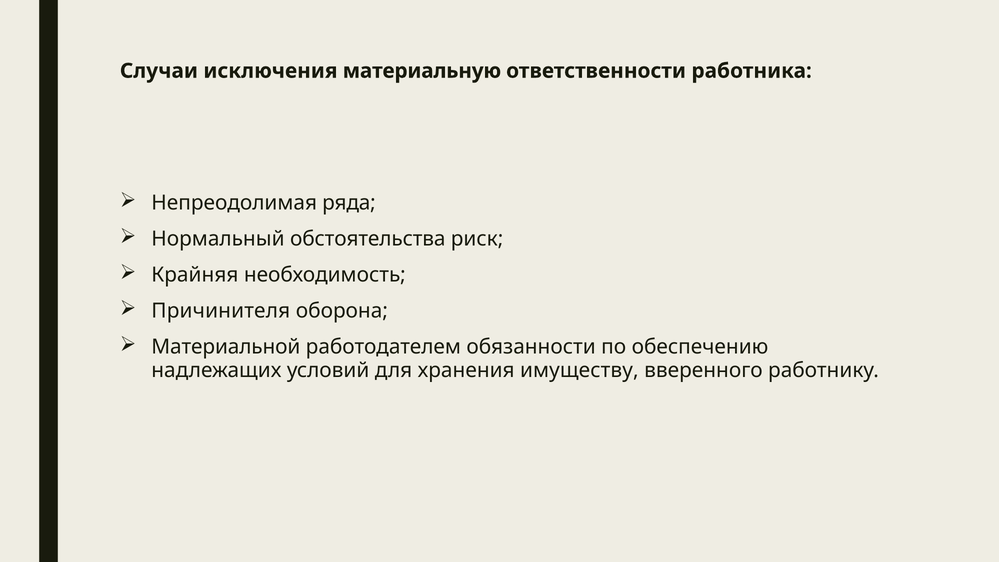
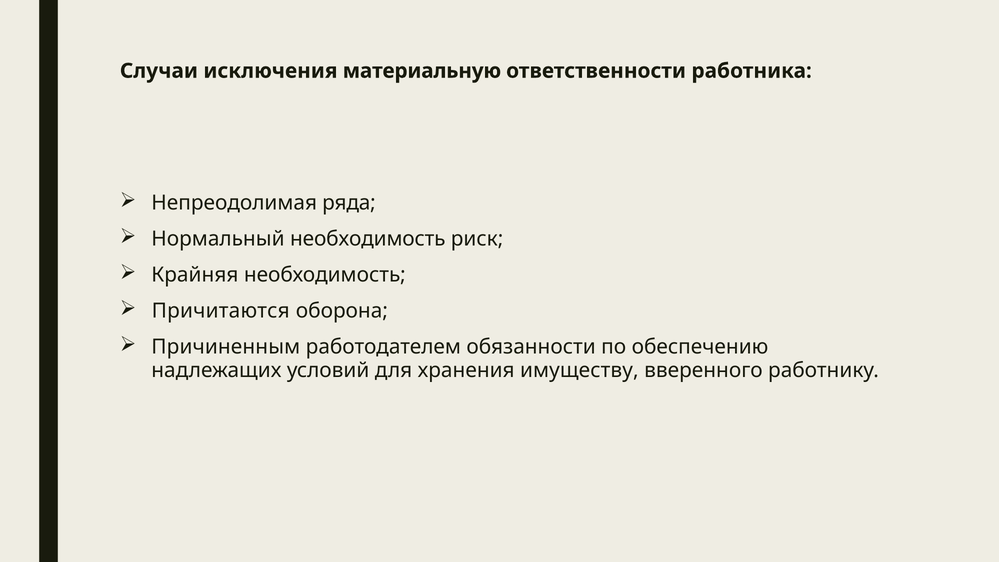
Нормальный обстоятельства: обстоятельства -> необходимость (368, 239)
Причинителя: Причинителя -> Причитаются (221, 311)
Материальной: Материальной -> Причиненным (226, 347)
